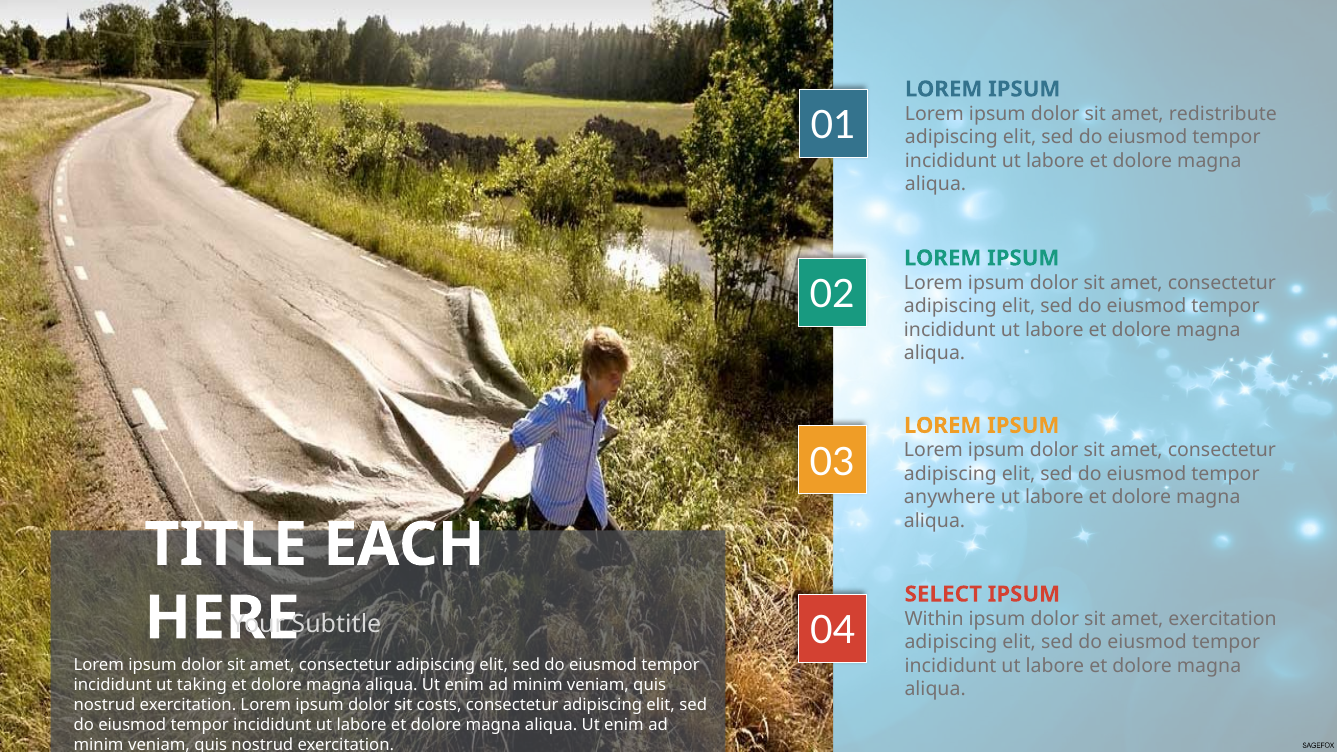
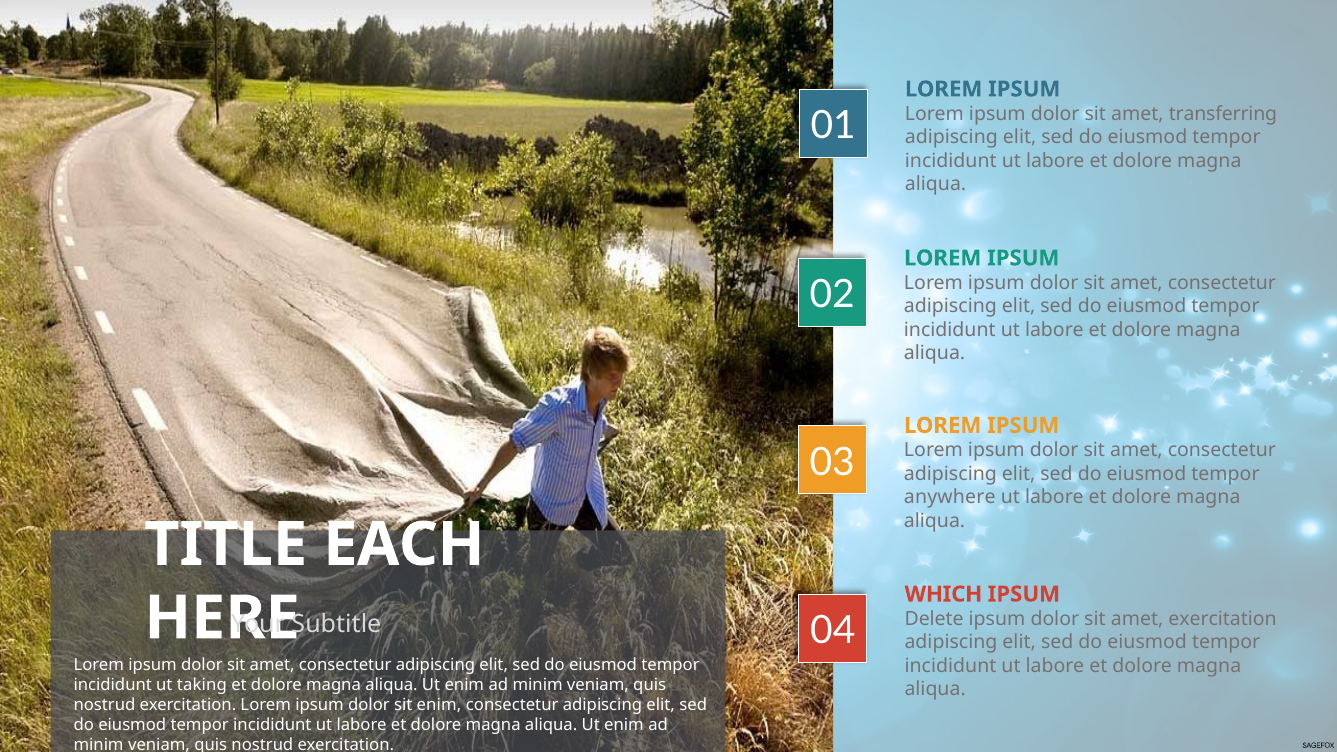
redistribute: redistribute -> transferring (1223, 114)
SELECT: SELECT -> WHICH (943, 594)
Within: Within -> Delete (934, 619)
sit costs: costs -> enim (439, 705)
